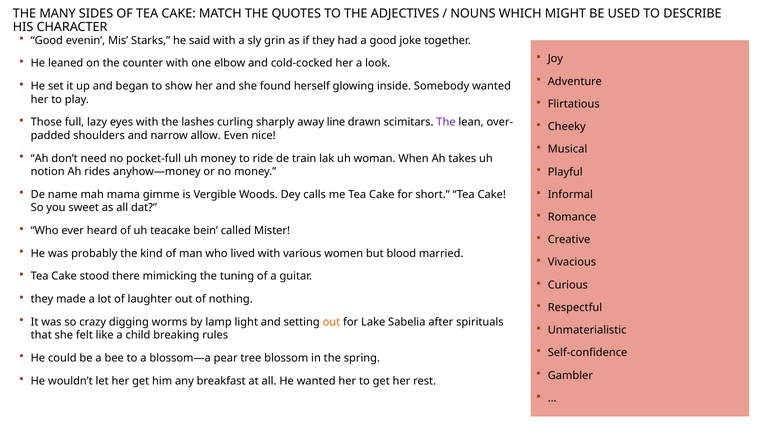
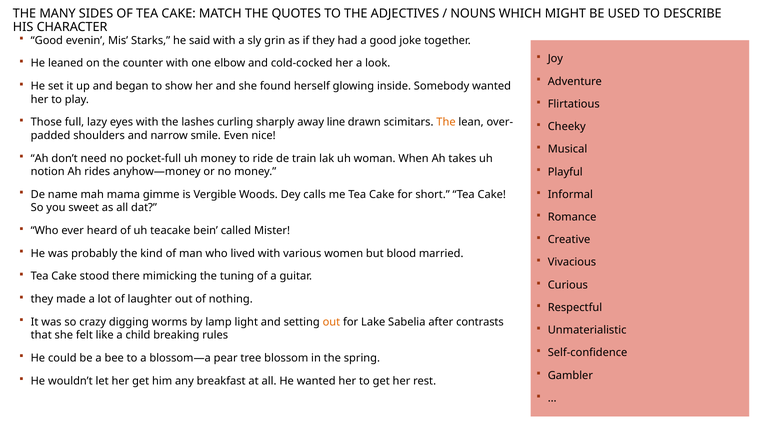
The colour: purple -> orange (446, 122)
allow: allow -> smile (206, 136)
spirituals: spirituals -> contrasts (480, 322)
